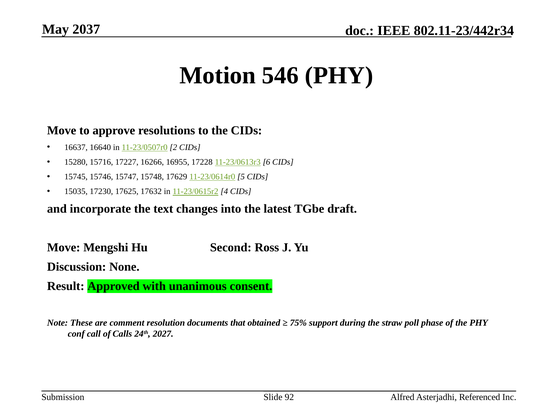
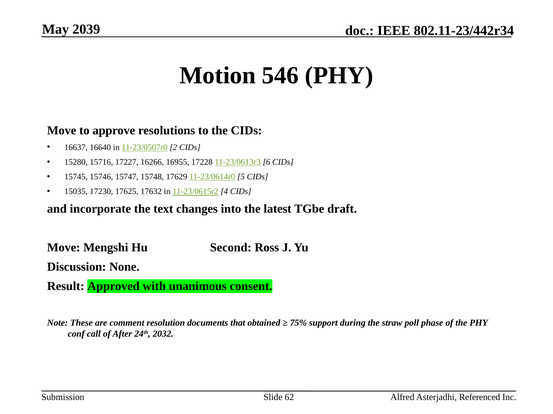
2037: 2037 -> 2039 (86, 29)
Calls: Calls -> After (122, 334)
2027: 2027 -> 2032 (163, 334)
92: 92 -> 62 (289, 398)
